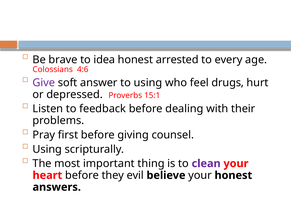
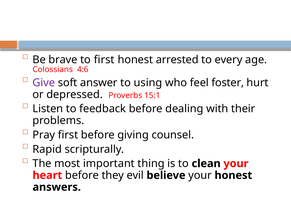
to idea: idea -> first (104, 60)
drugs: drugs -> foster (228, 83)
Using: Using -> Rapid (47, 149)
clean colour: purple -> black (206, 164)
